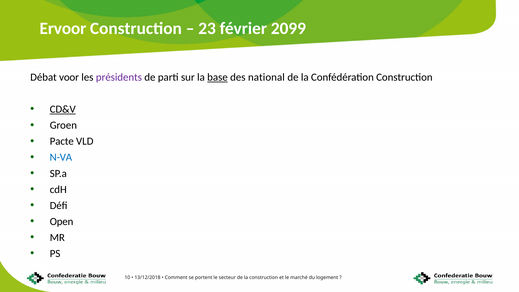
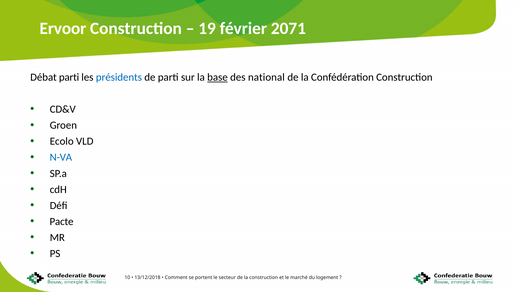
23: 23 -> 19 (207, 28)
2099: 2099 -> 2071 (288, 28)
Débat voor: voor -> parti (69, 77)
présidents colour: purple -> blue (119, 77)
CD&V underline: present -> none (63, 109)
Pacte: Pacte -> Ecolo (62, 141)
Open: Open -> Pacte (62, 221)
